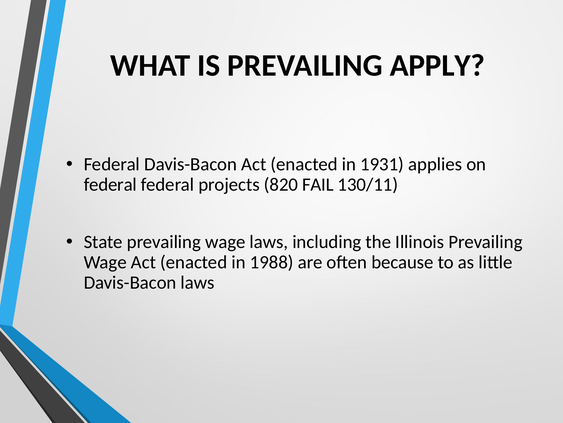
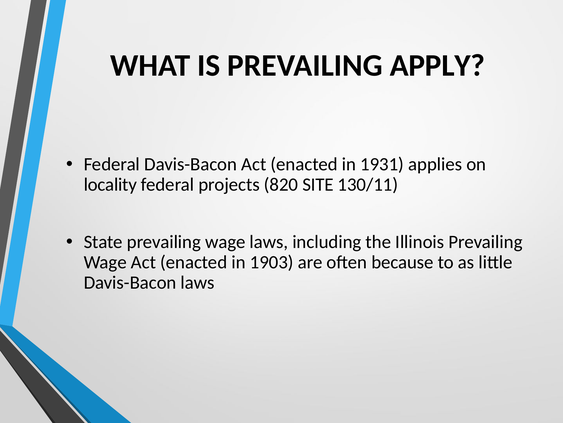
federal: federal -> locality (110, 184)
FAIL: FAIL -> SITE (318, 184)
1988: 1988 -> 1903 (272, 262)
